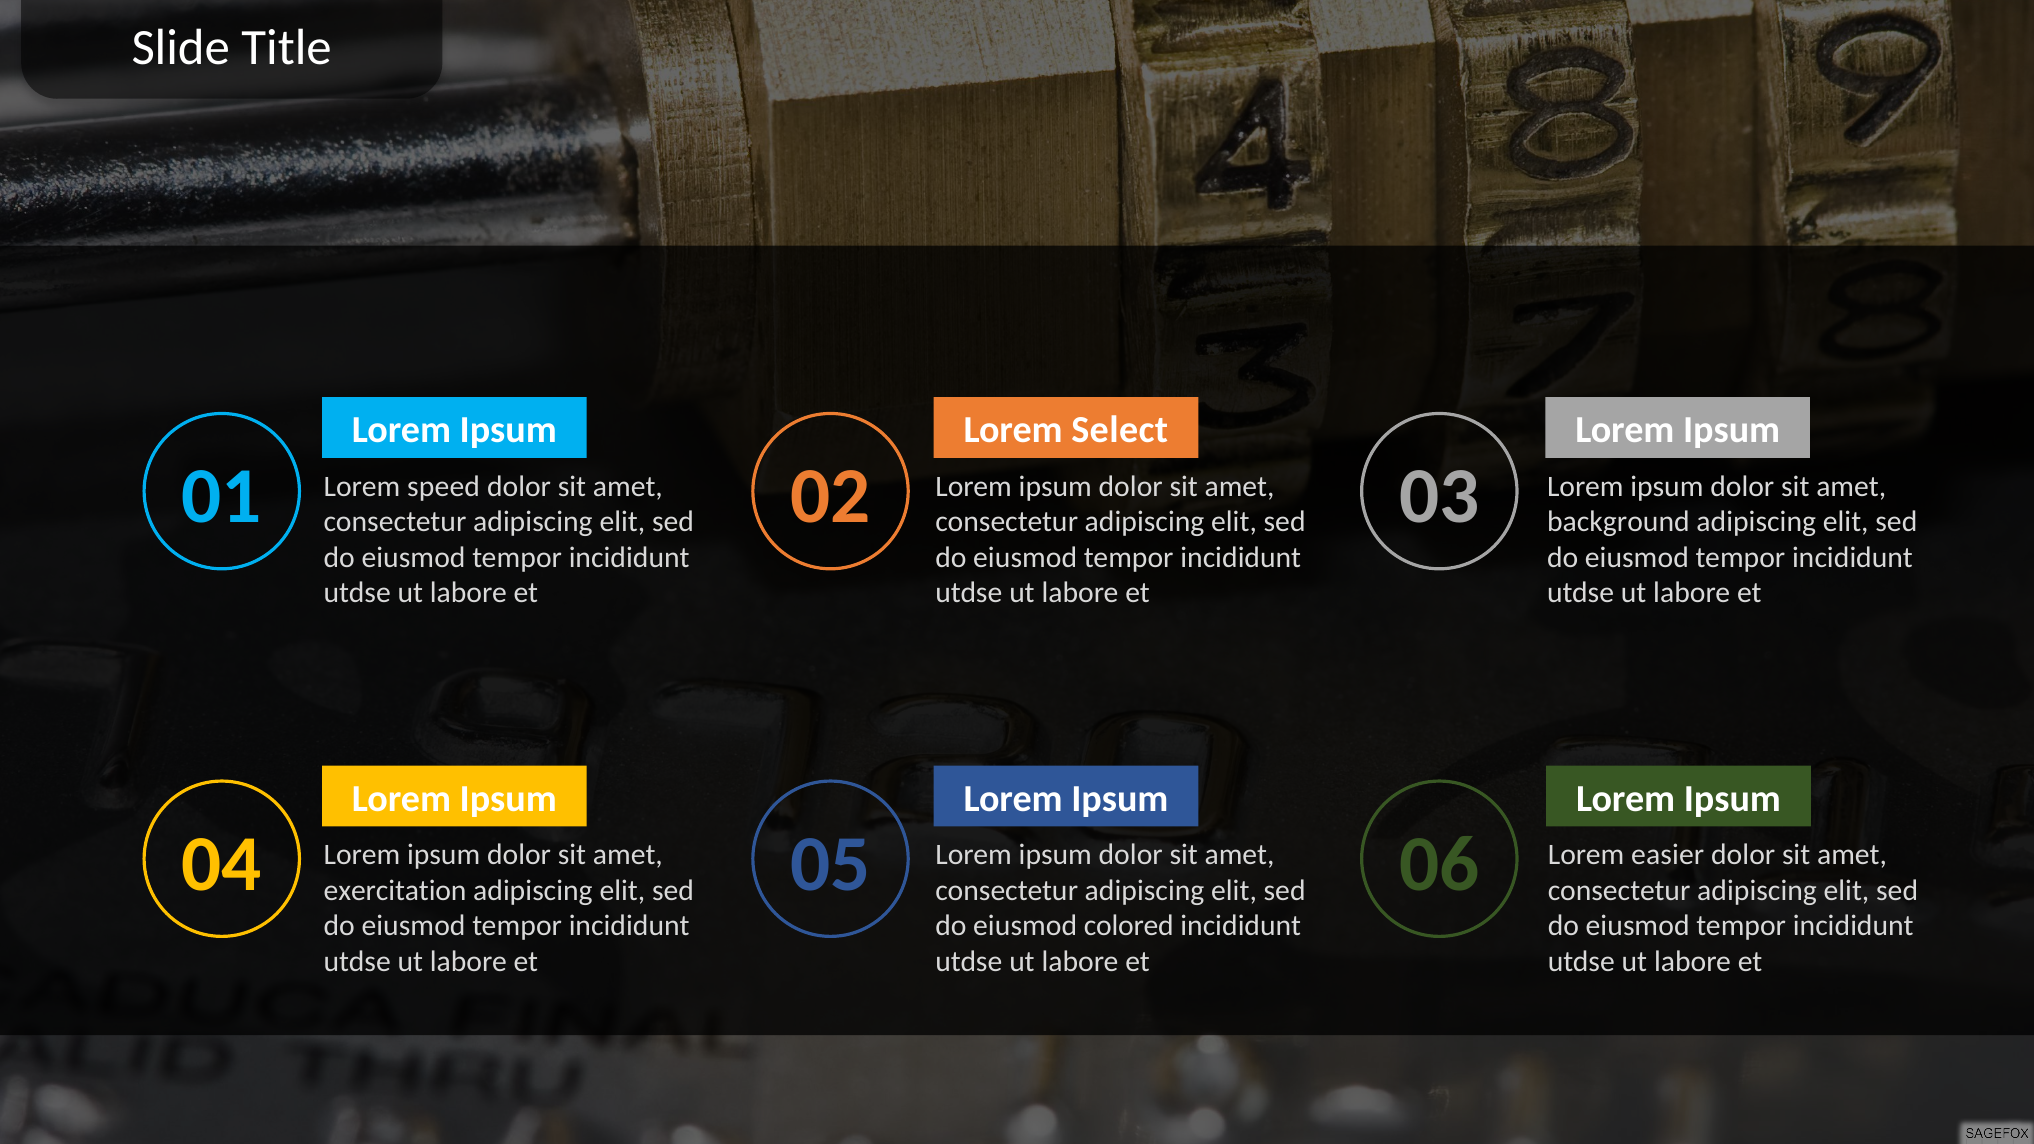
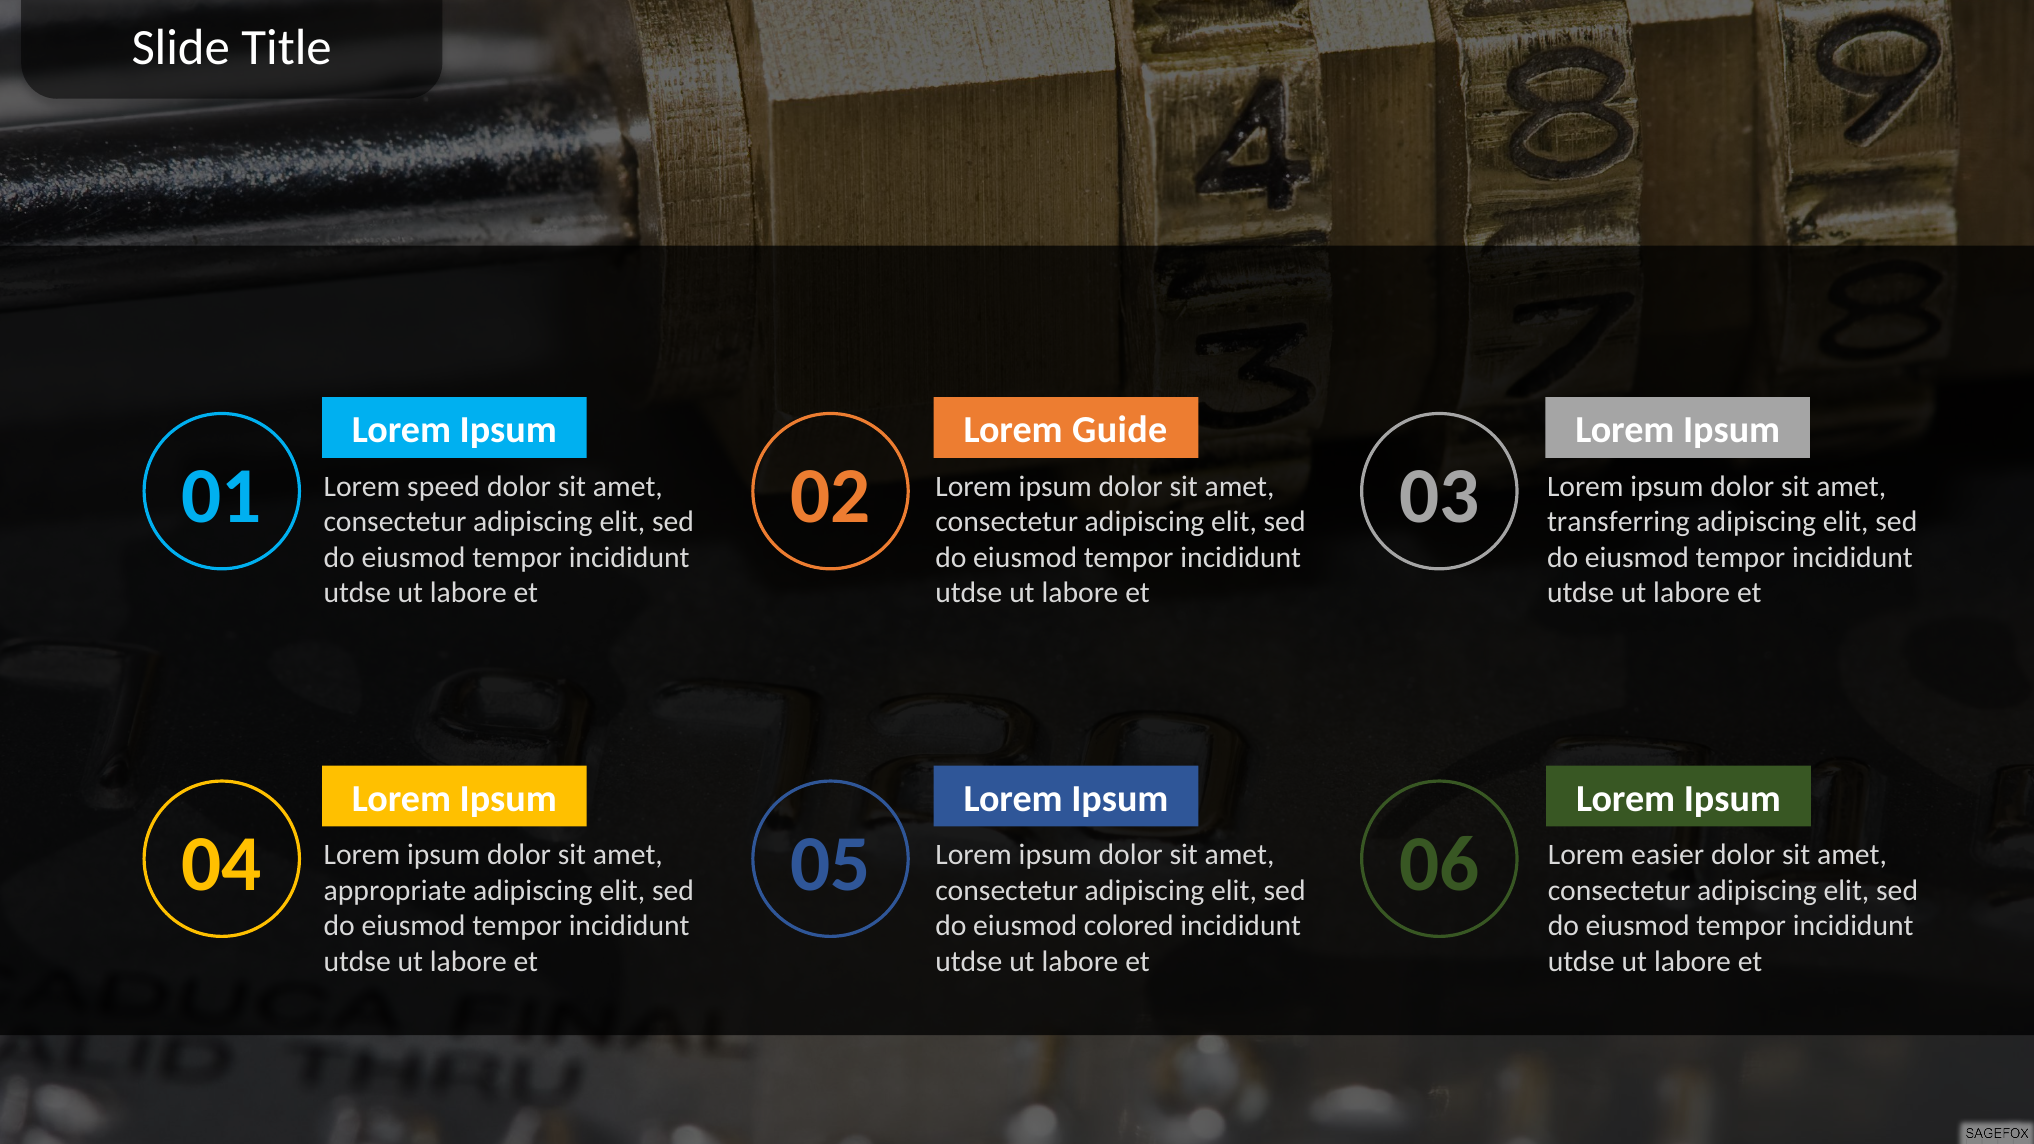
Select: Select -> Guide (1120, 430)
background: background -> transferring (1618, 522)
exercitation: exercitation -> appropriate (395, 890)
